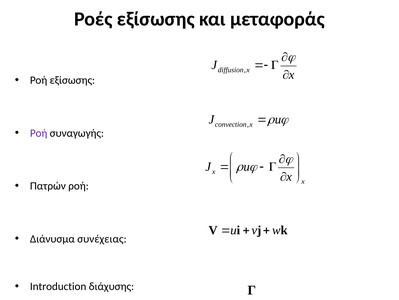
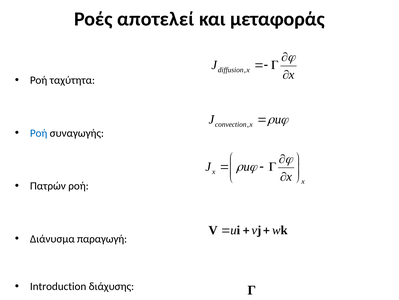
Ροές εξίσωσης: εξίσωσης -> αποτελεί (156, 19)
Ροή εξίσωσης: εξίσωσης -> ταχύτητα (72, 80)
Ροή colour: purple -> blue (39, 133)
συνέχειας: συνέχειας -> παραγωγή (102, 238)
